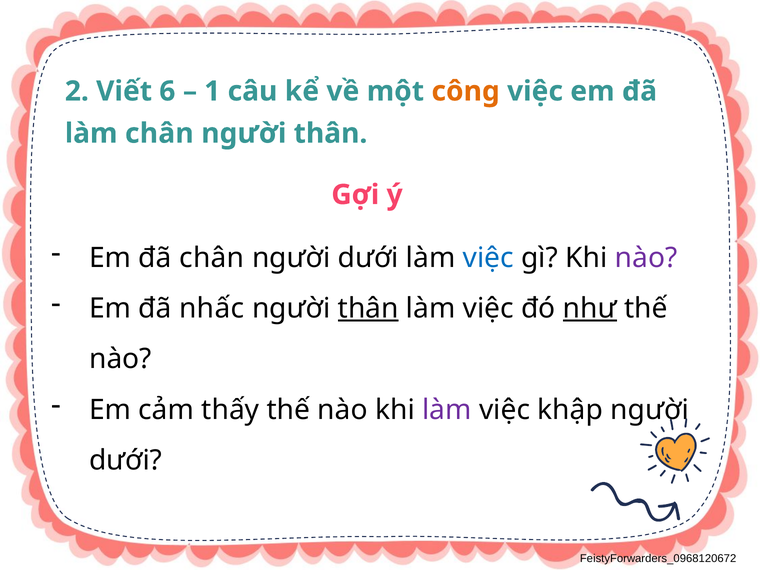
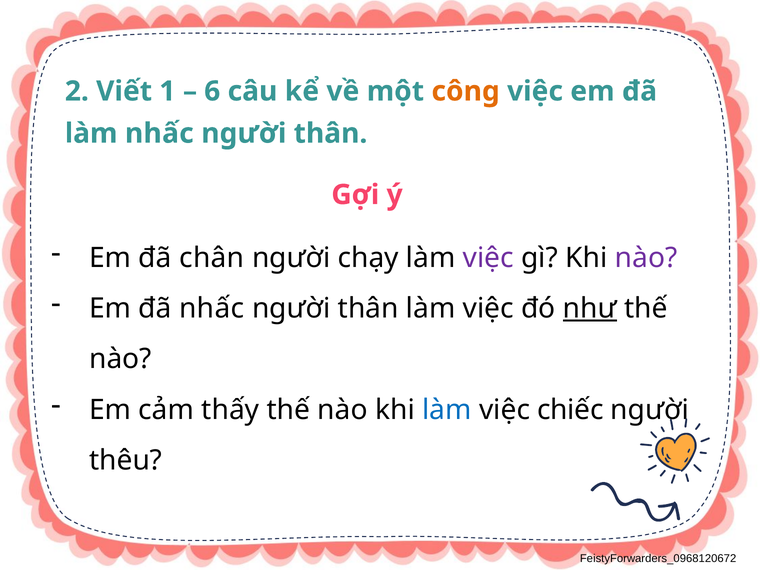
6: 6 -> 1 (167, 91)
1: 1 -> 6 (212, 91)
làm chân: chân -> nhấc (159, 133)
dưới: dưới -> chạy (368, 258)
việc colour: blue -> purple (488, 258)
thân underline: present -> none (368, 308)
làm colour: purple -> blue (447, 410)
khập: khập -> chiếc (570, 410)
dưới: dưới -> thêu (126, 460)
